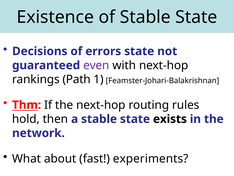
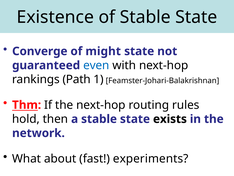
Decisions: Decisions -> Converge (40, 51)
errors: errors -> might (103, 51)
even colour: purple -> blue (96, 65)
